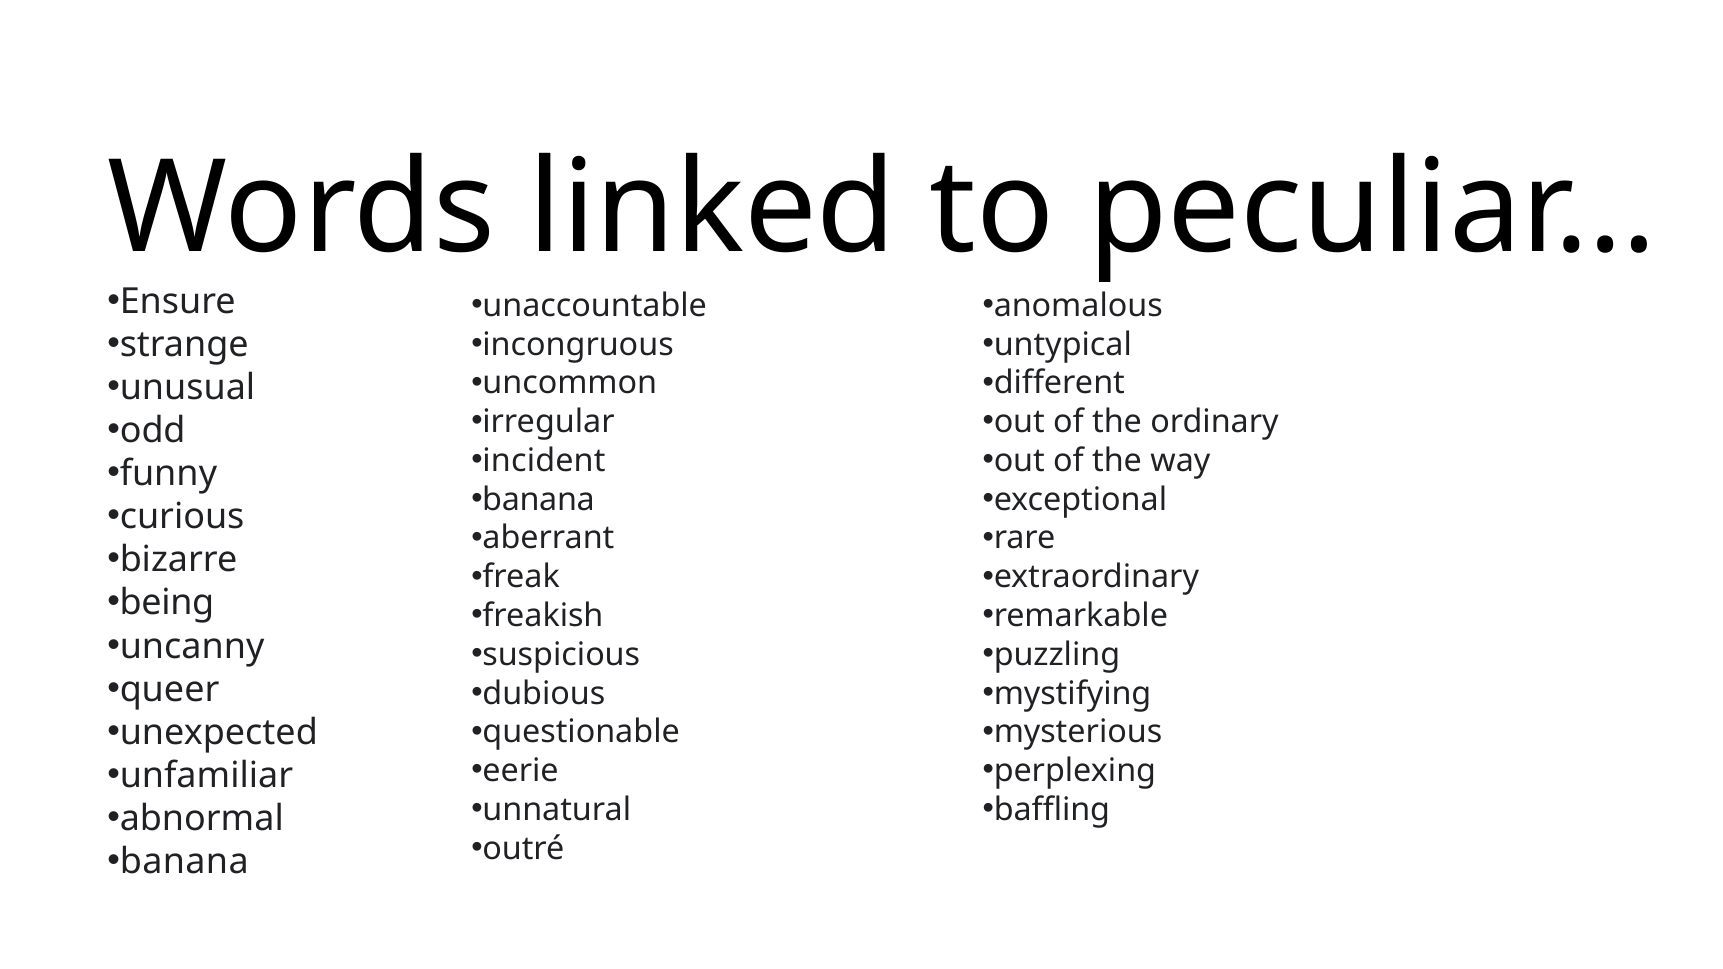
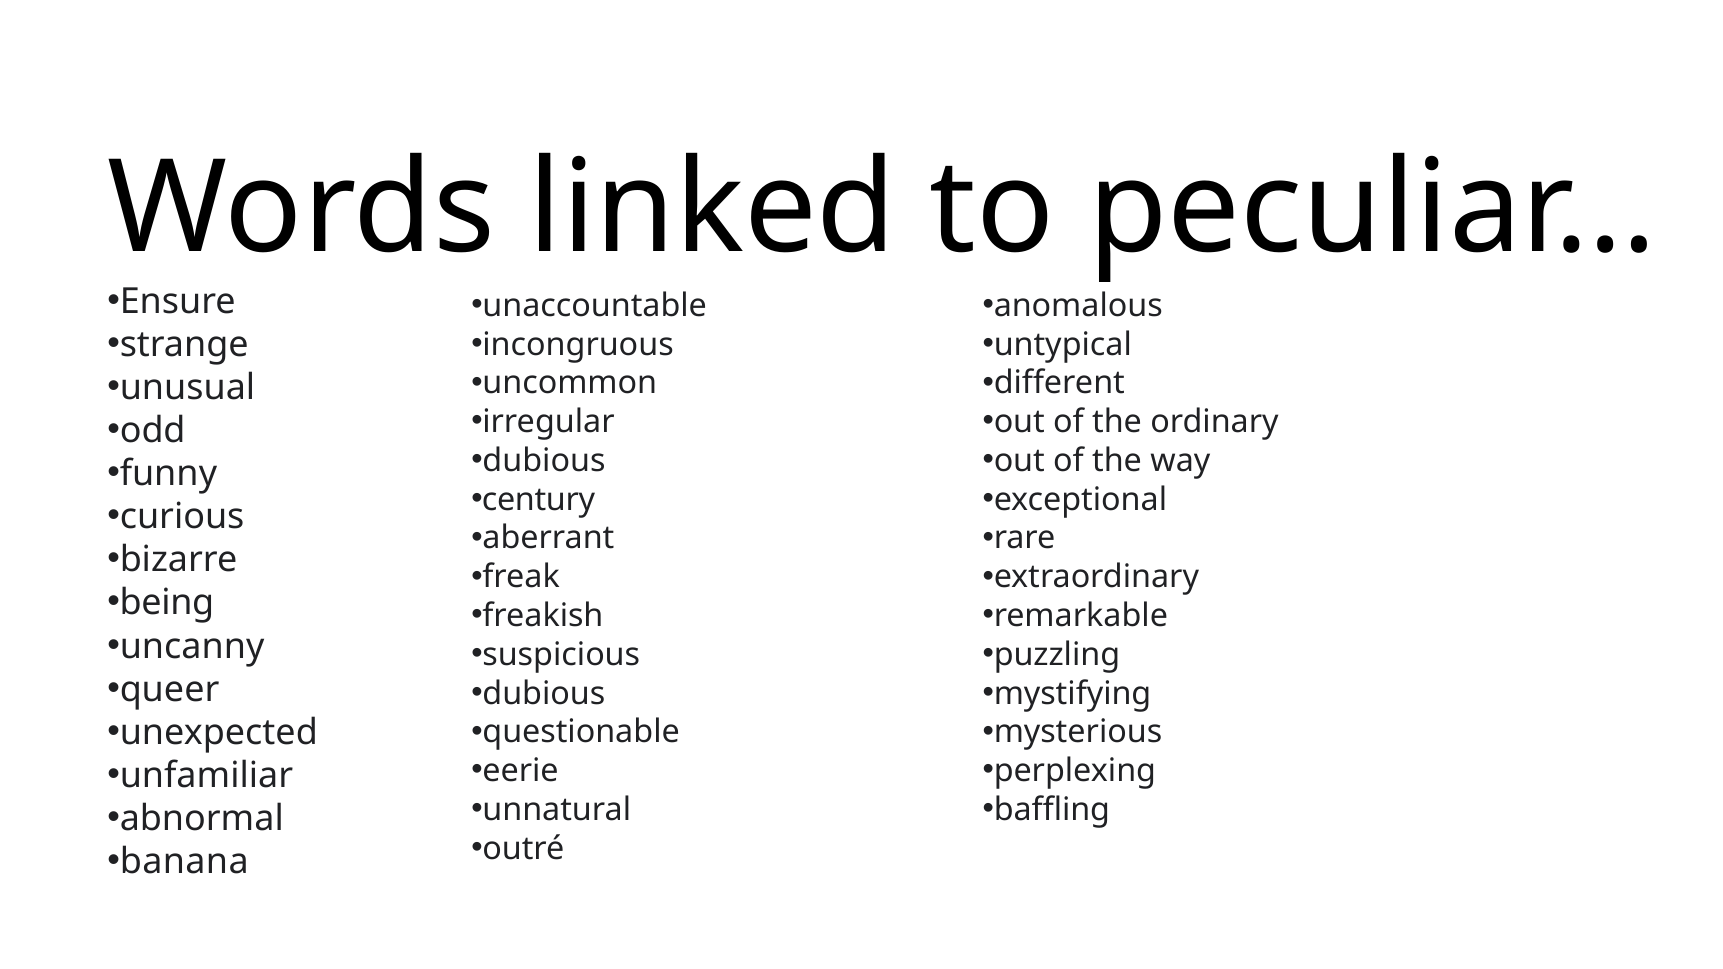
incident: incident -> dubious (544, 461)
banana: banana -> century (539, 500)
